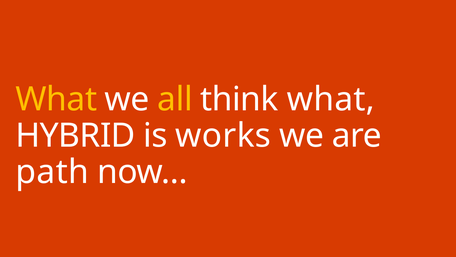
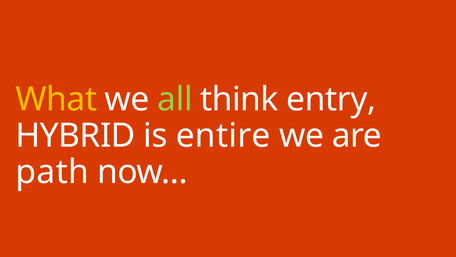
all colour: yellow -> light green (175, 99)
think what: what -> entry (331, 99)
works: works -> entire (223, 135)
